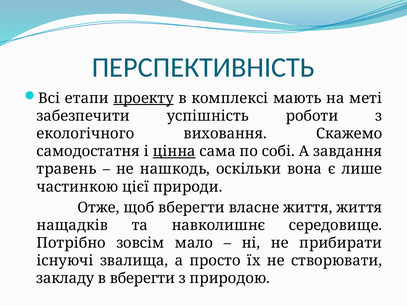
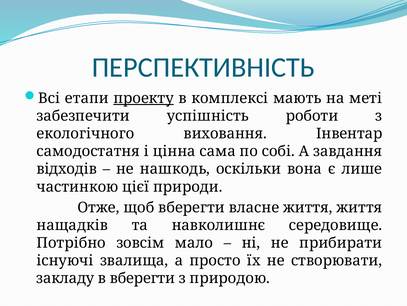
Скажемо: Скажемо -> Інвентар (349, 133)
цінна underline: present -> none (174, 151)
травень: травень -> відходів (67, 169)
